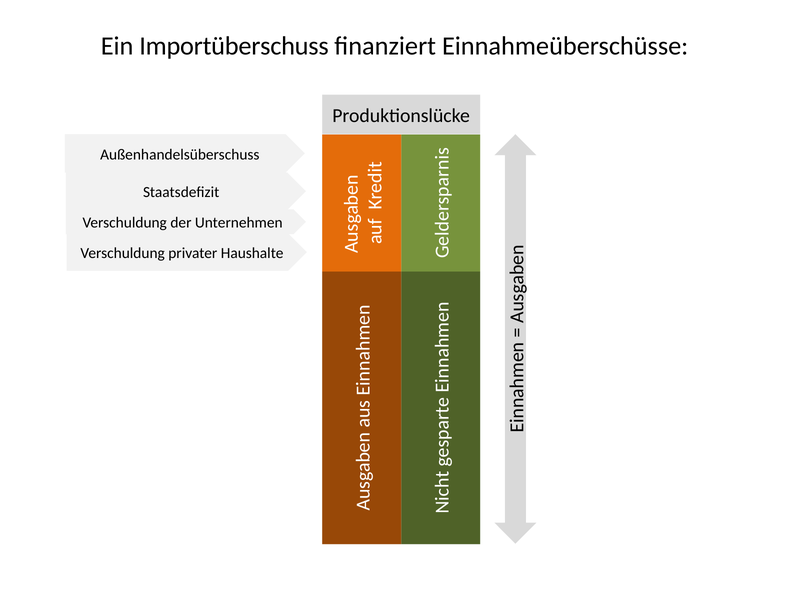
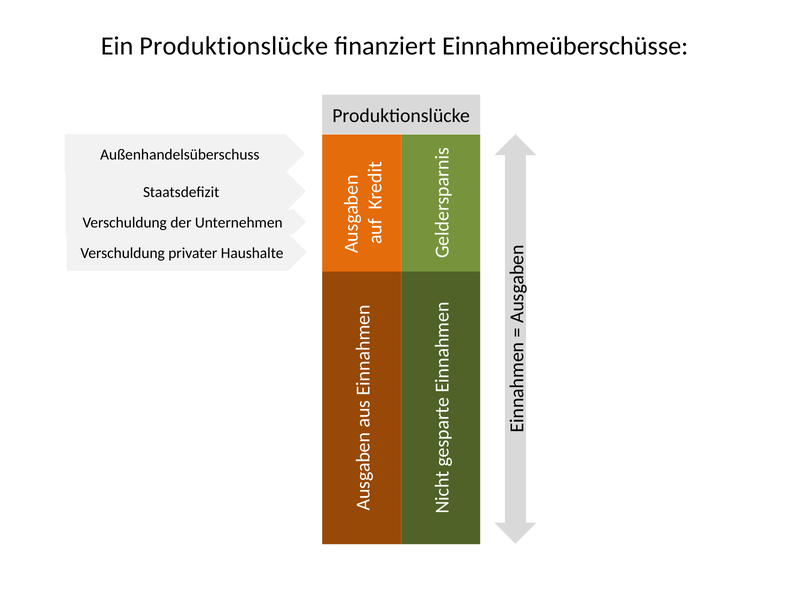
Ein Importüberschuss: Importüberschuss -> Produktionslücke (234, 46)
